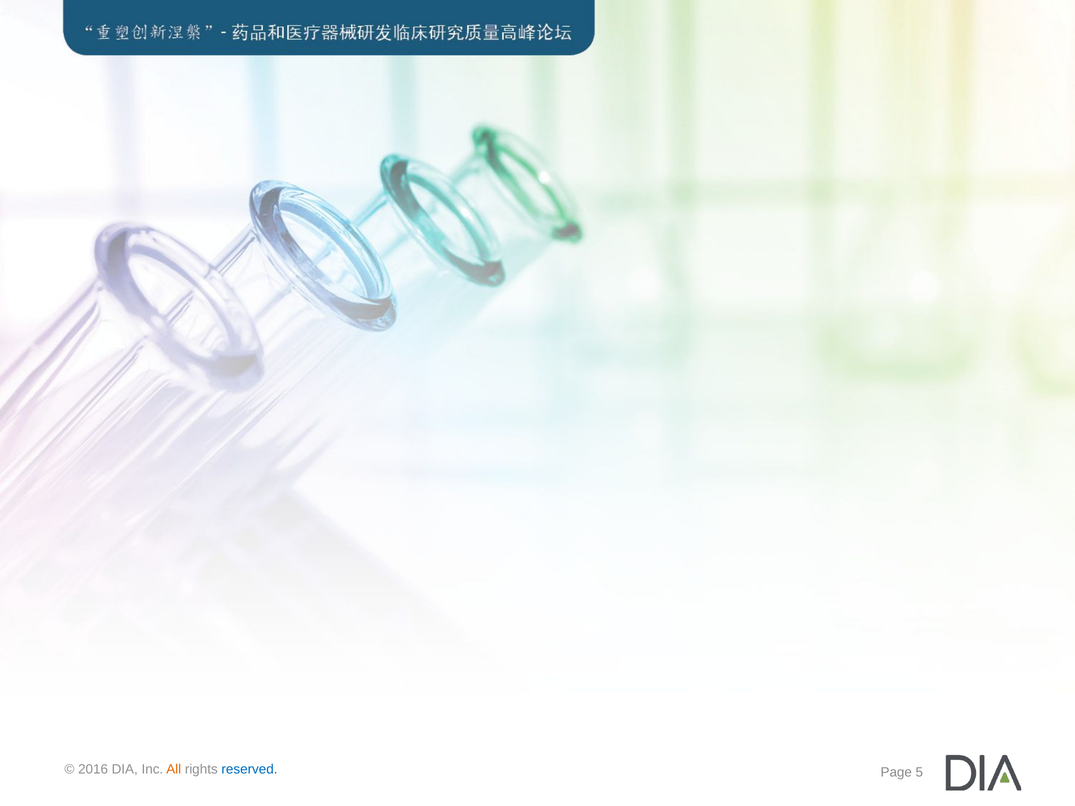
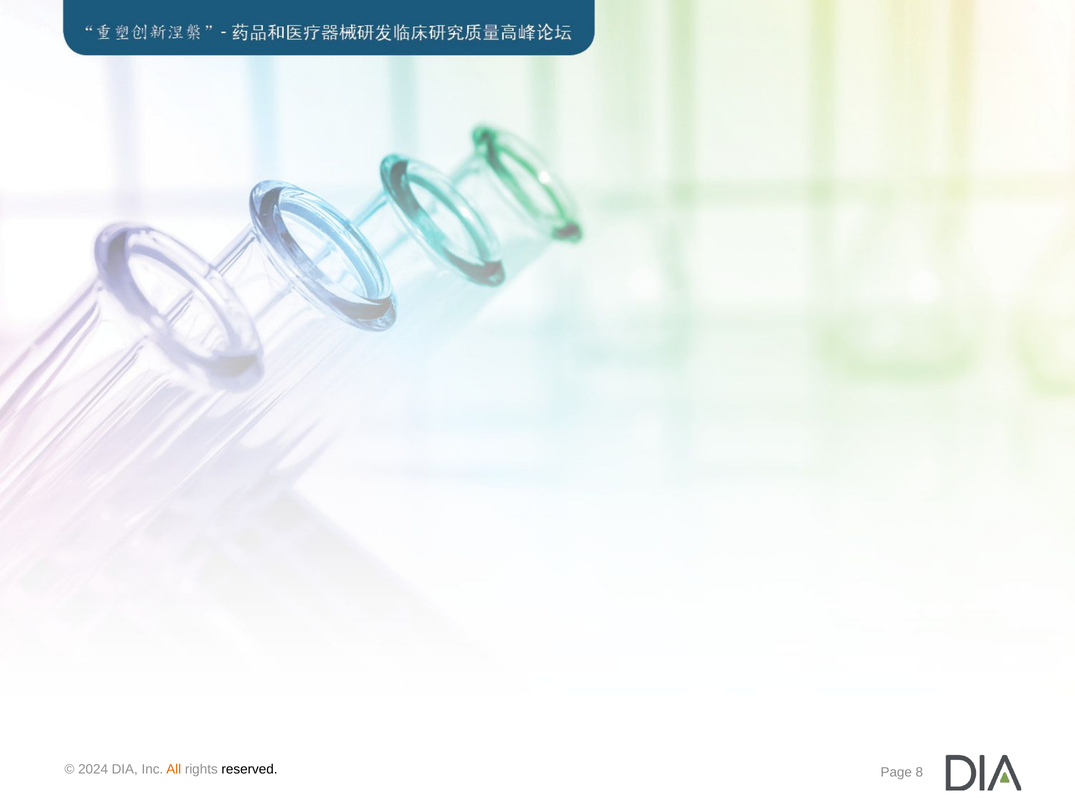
2016: 2016 -> 2024 (93, 770)
reserved colour: blue -> black (249, 770)
5: 5 -> 8 (919, 773)
